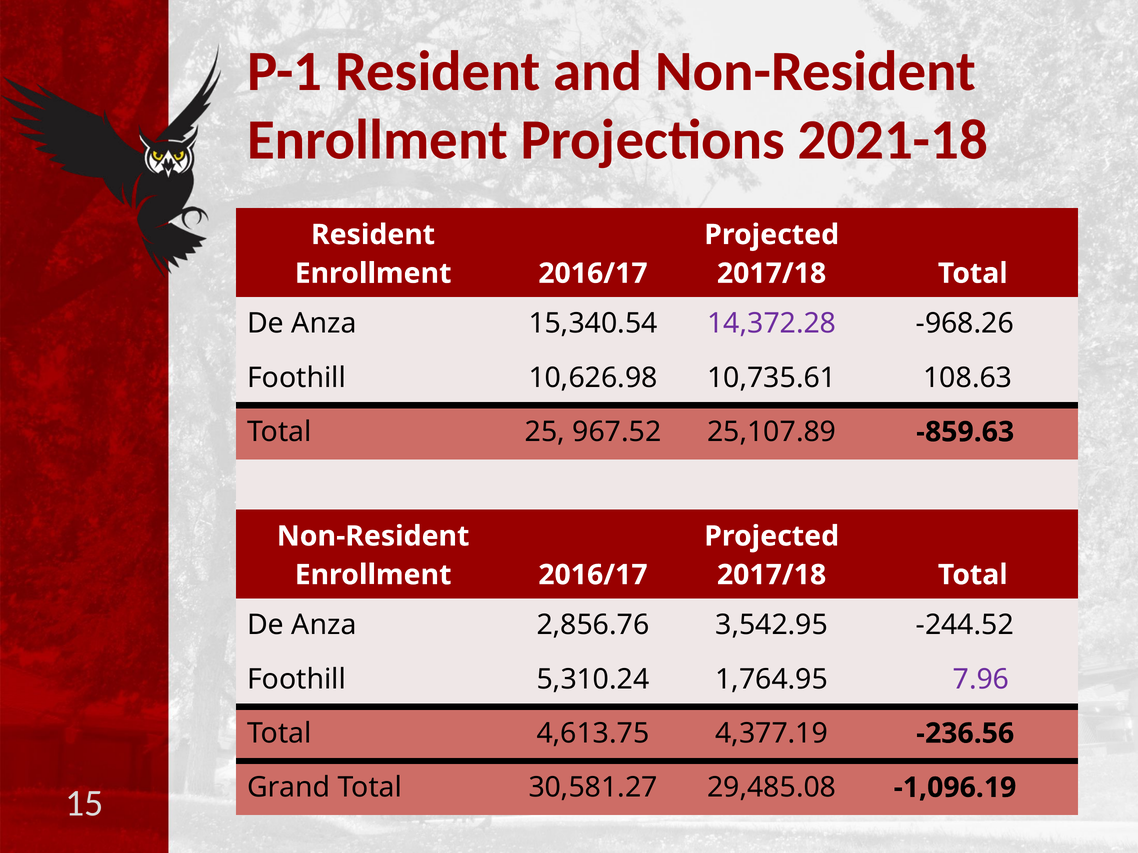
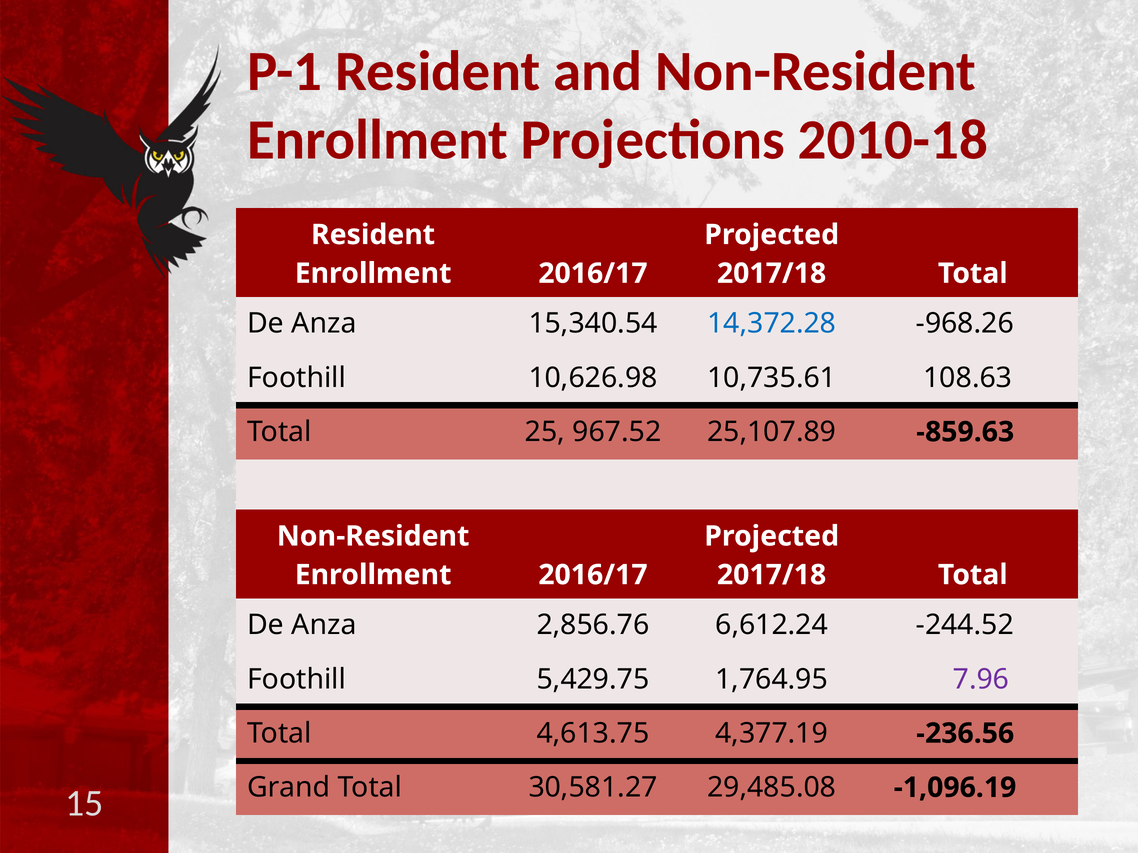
2021-18: 2021-18 -> 2010-18 (893, 140)
14,372.28 colour: purple -> blue (772, 324)
3,542.95: 3,542.95 -> 6,612.24 (772, 625)
5,310.24: 5,310.24 -> 5,429.75 (593, 680)
